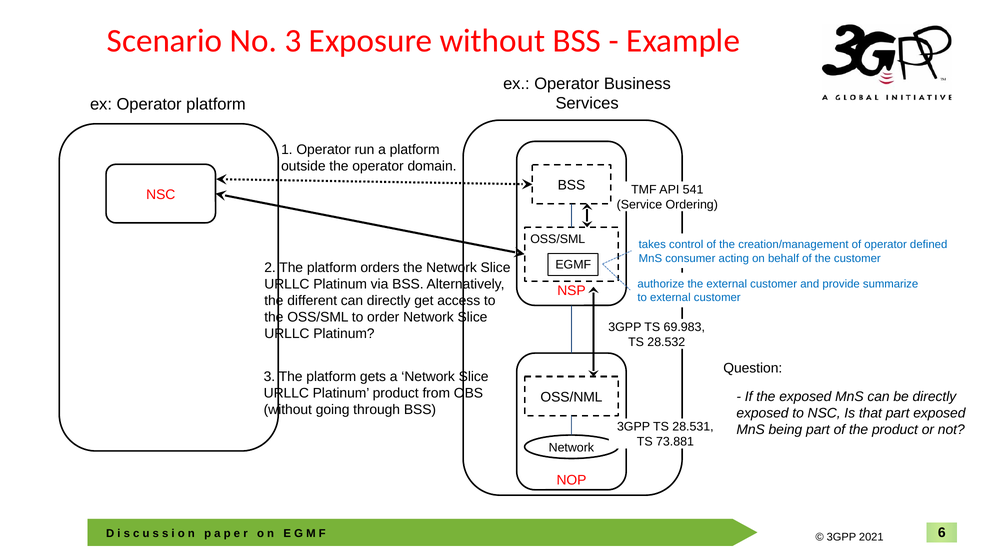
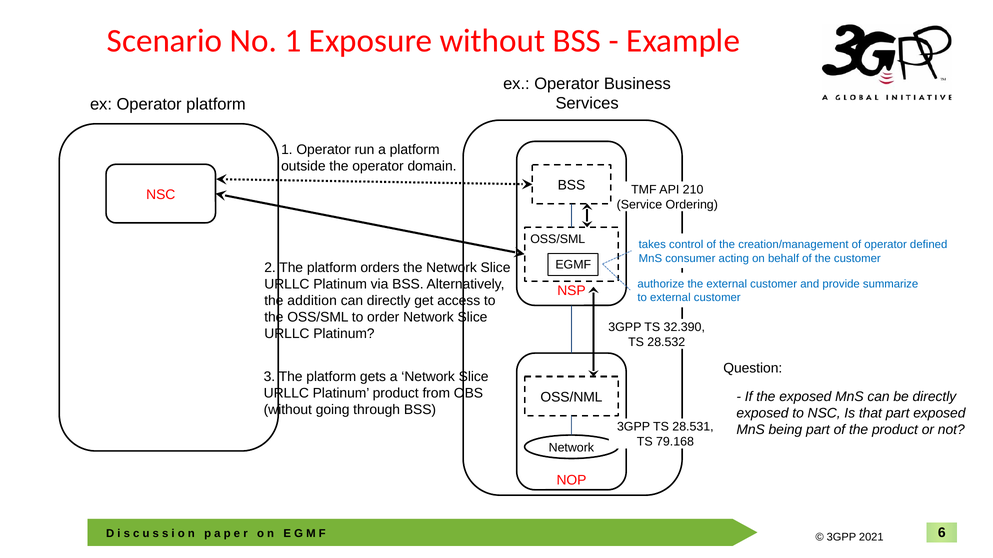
No 3: 3 -> 1 (293, 41)
541: 541 -> 210 (693, 190)
different: different -> addition (312, 301)
69.983: 69.983 -> 32.390 (684, 328)
73.881: 73.881 -> 79.168 (675, 442)
